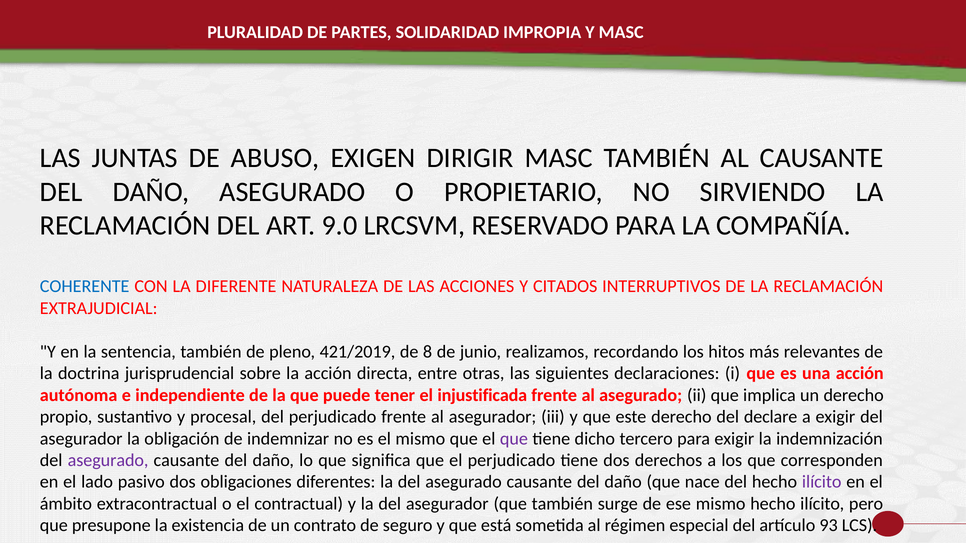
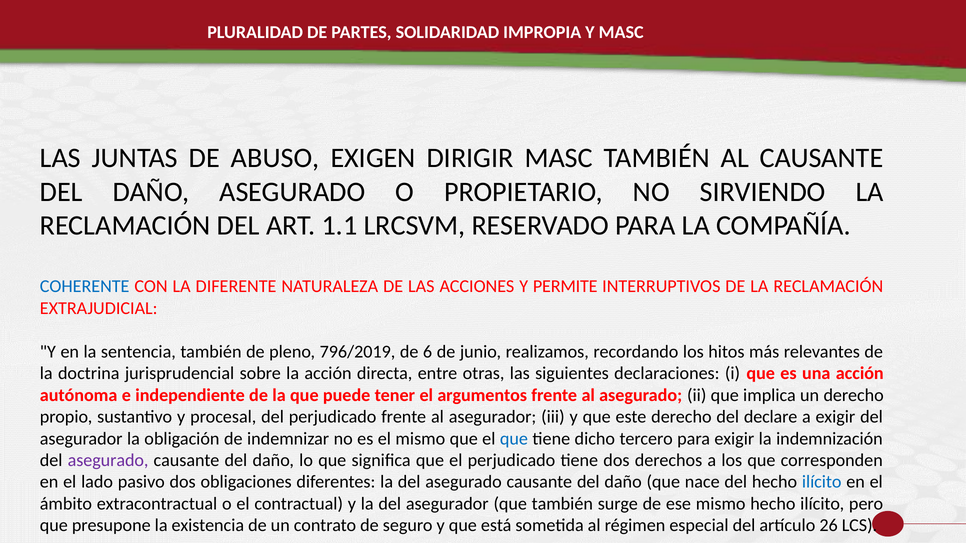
9.0: 9.0 -> 1.1 (339, 226)
CITADOS: CITADOS -> PERMITE (565, 287)
421/2019: 421/2019 -> 796/2019 (358, 352)
8: 8 -> 6 (428, 352)
injustificada: injustificada -> argumentos (482, 395)
que colour: purple -> blue (514, 439)
ilícito colour: purple -> blue (822, 482)
93: 93 -> 26 (829, 526)
